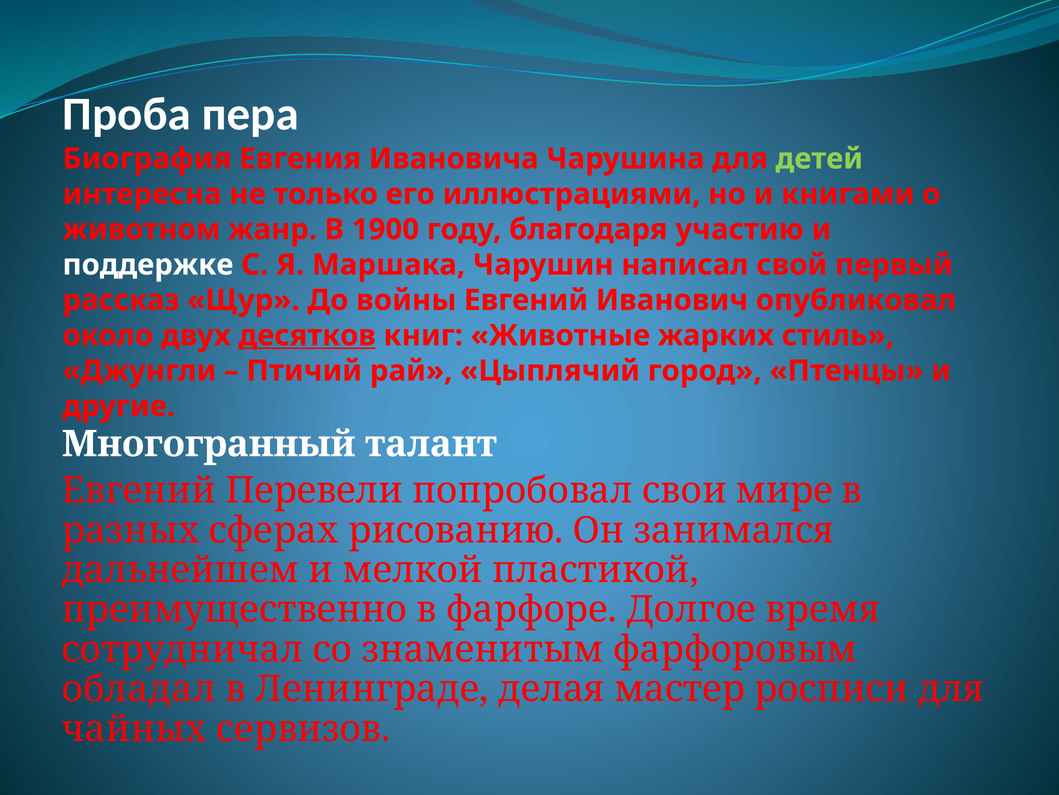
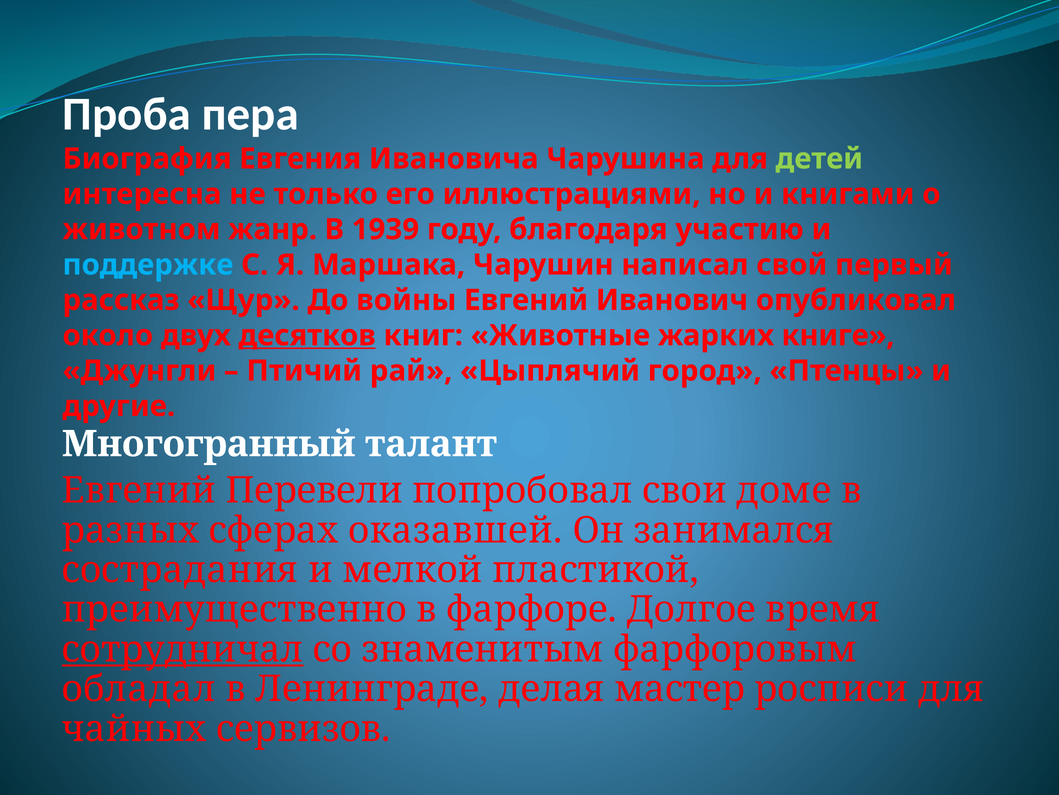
1900: 1900 -> 1939 (385, 229)
поддержке colour: white -> light blue (148, 265)
стиль: стиль -> книге (838, 335)
мире: мире -> доме (784, 490)
рисованию: рисованию -> оказавшей (455, 530)
дальнейшем: дальнейшем -> сострадания (180, 570)
сотрудничал underline: none -> present (183, 649)
